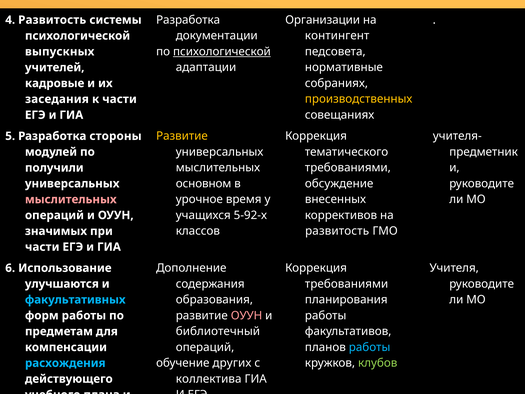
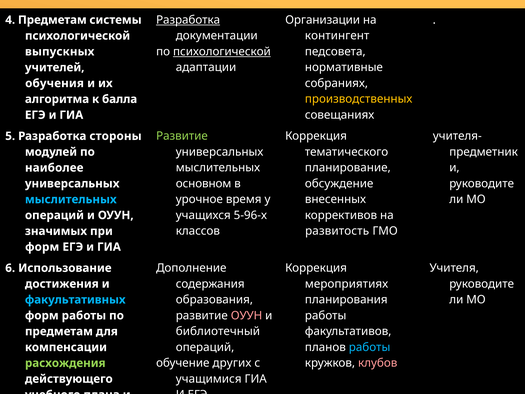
Разработка underline: none -> present (188, 20)
4 Развитость: Развитость -> Предметам (52, 20)
кадровые: кадровые -> обучения (55, 83)
заседания: заседания -> алгоритма (57, 99)
к части: части -> балла (120, 99)
Развитие colour: yellow -> light green (182, 136)
требованиями: требованиями -> планирование (348, 168)
получили: получили -> наиболее (54, 168)
мыслительных colour: pink -> light blue (71, 199)
5-92-х: 5-92-х -> 5-96-х (250, 215)
части: части -> форм (42, 247)
требованиями: требованиями -> мероприятиях (347, 284)
улучшаются: улучшаются -> достижения (62, 284)
клубов colour: light green -> pink (378, 363)
расхождения colour: light blue -> light green (65, 363)
коллектива: коллектива -> учащимися (209, 379)
